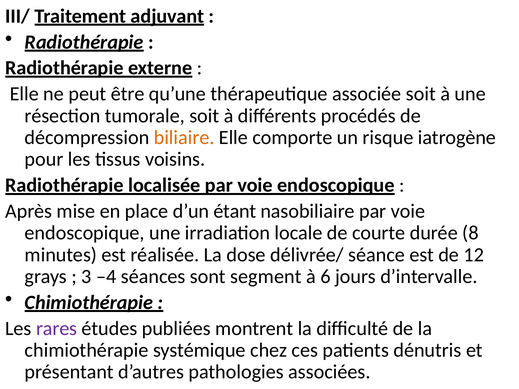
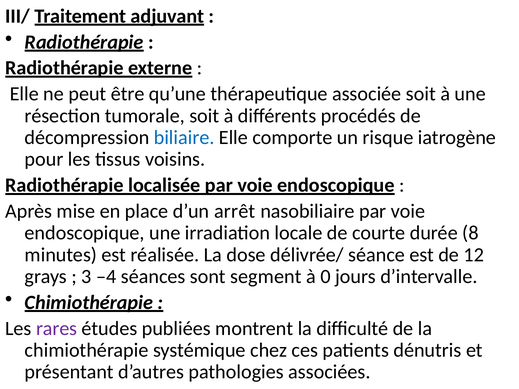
biliaire colour: orange -> blue (184, 138)
étant: étant -> arrêt (235, 211)
6: 6 -> 0 (326, 277)
